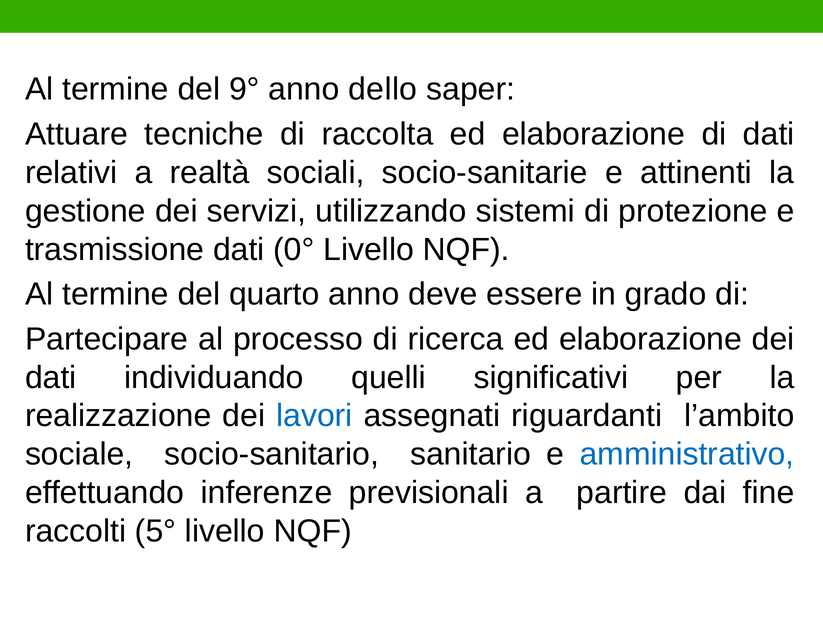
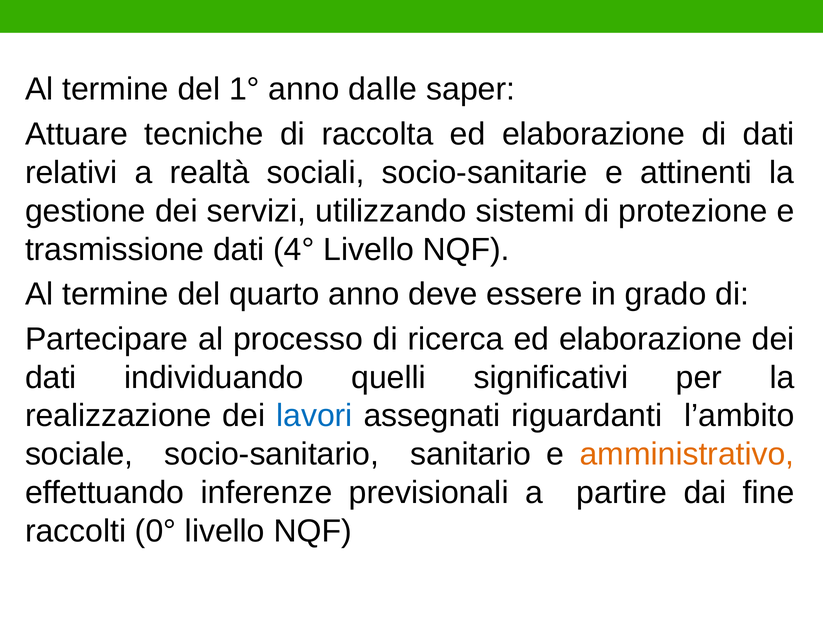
9°: 9° -> 1° (244, 89)
dello: dello -> dalle (383, 89)
0°: 0° -> 4° (294, 250)
amministrativo colour: blue -> orange (687, 455)
5°: 5° -> 0° (155, 531)
